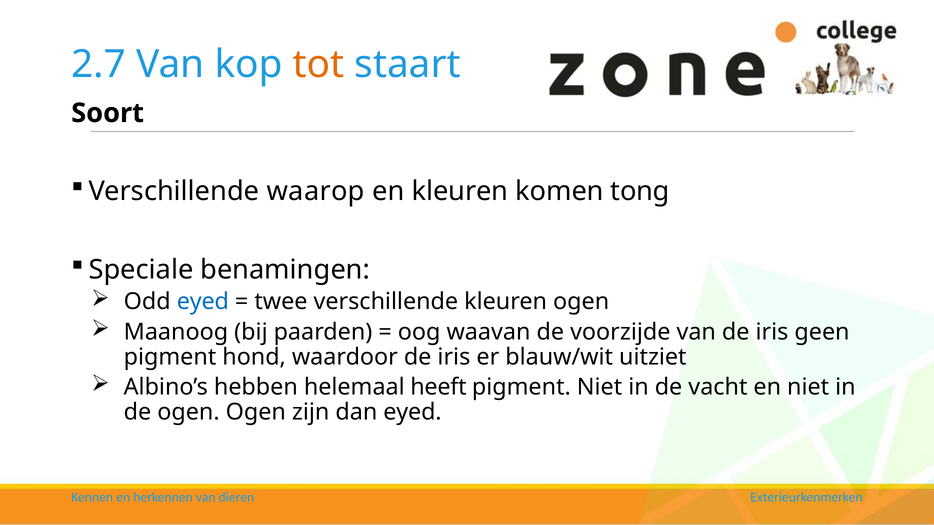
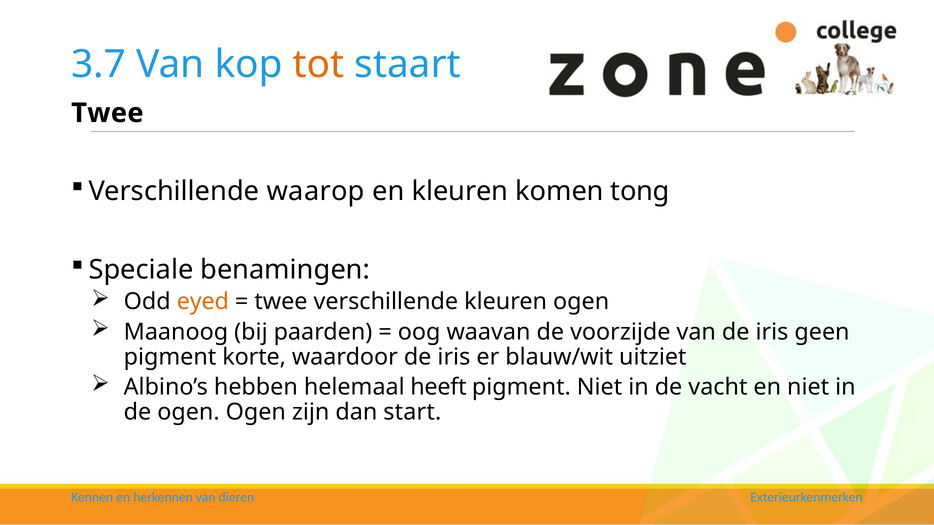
2.7: 2.7 -> 3.7 (99, 64)
Soort: Soort -> Twee (107, 113)
eyed colour: blue -> orange (203, 302)
hond: hond -> korte (254, 357)
dan eyed: eyed -> start (412, 413)
